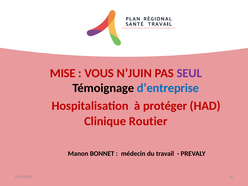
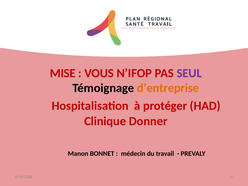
N’JUIN: N’JUIN -> N’IFOP (134, 73)
d’entreprise colour: blue -> orange (168, 88)
Routier: Routier -> Donner (148, 121)
